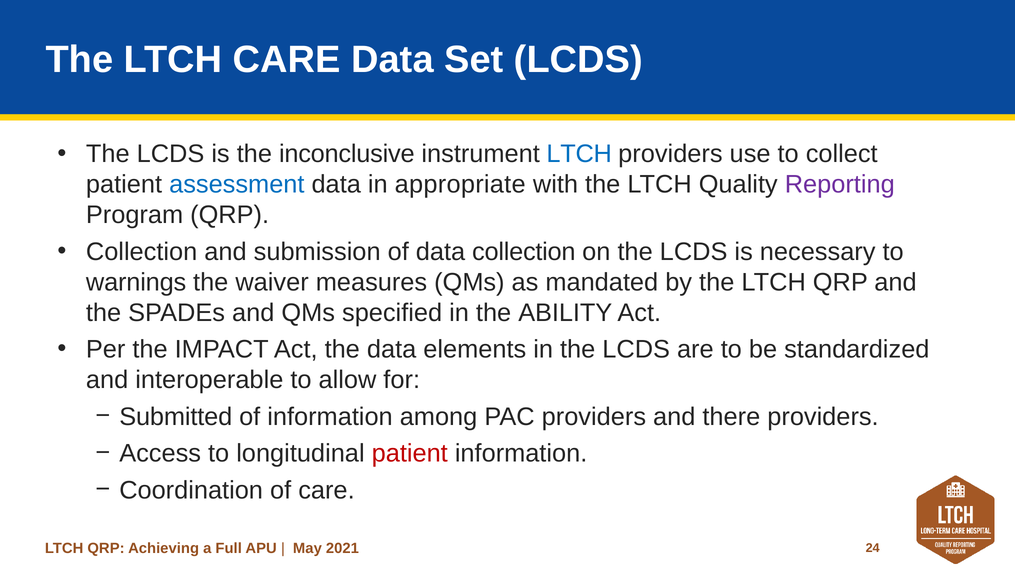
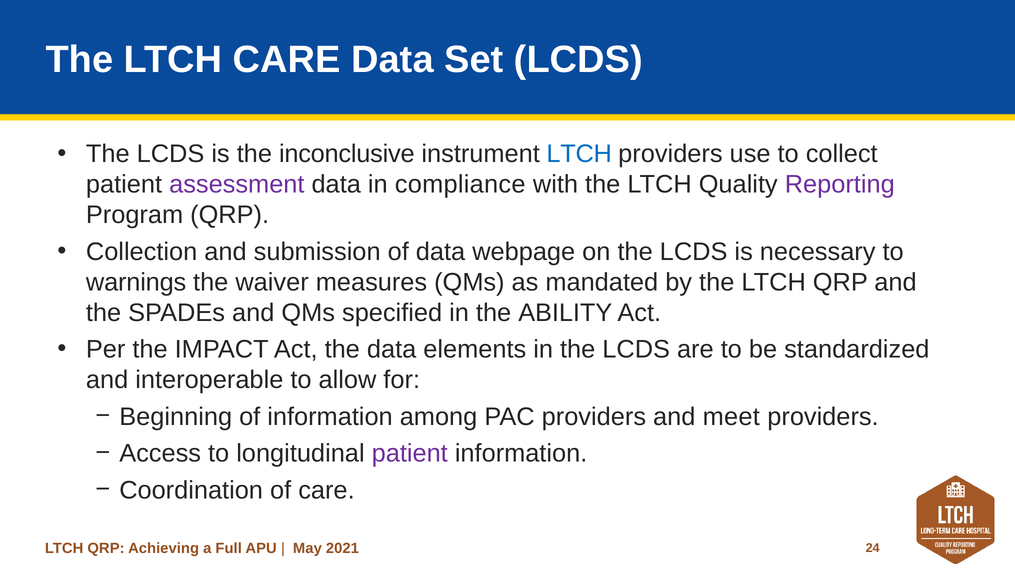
assessment colour: blue -> purple (237, 184)
appropriate: appropriate -> compliance (460, 184)
data collection: collection -> webpage (524, 252)
Submitted: Submitted -> Beginning (176, 417)
there: there -> meet (731, 417)
patient colour: red -> purple (410, 453)
